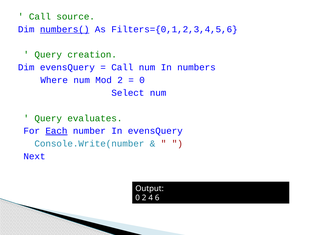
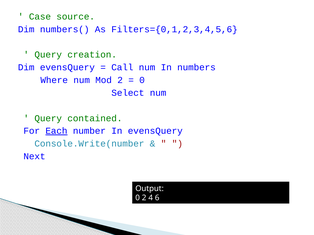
Call: Call -> Case (40, 17)
numbers( underline: present -> none (65, 29)
evaluates: evaluates -> contained (95, 118)
